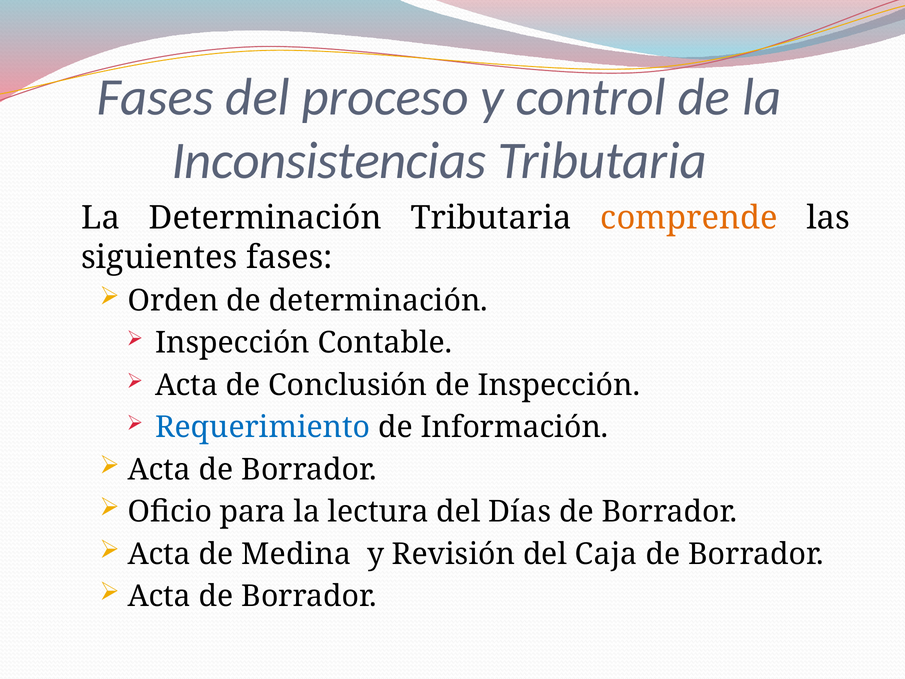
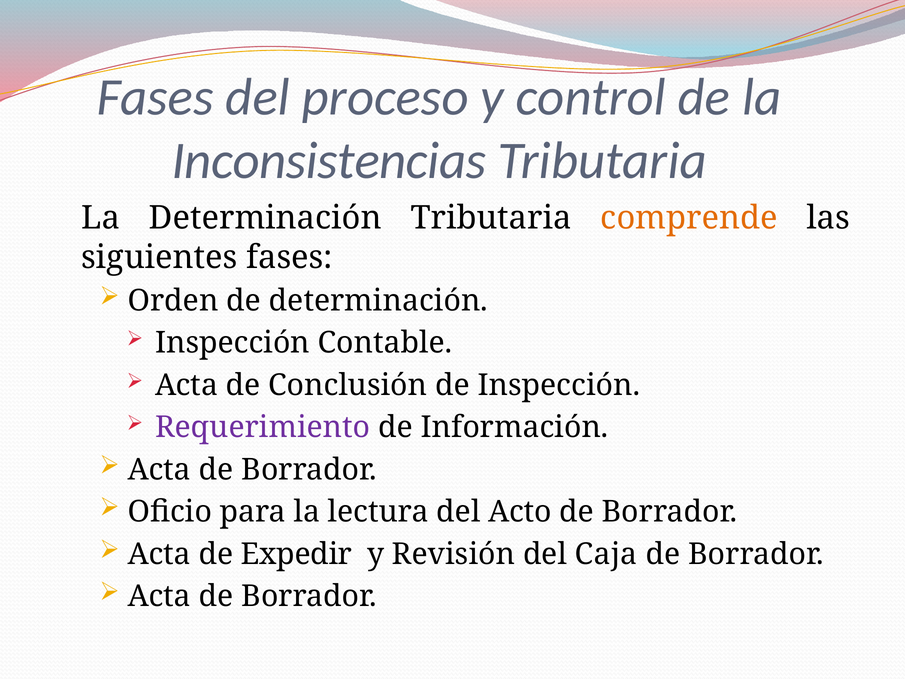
Requerimiento colour: blue -> purple (263, 427)
Días: Días -> Acto (520, 512)
Medina: Medina -> Expedir (296, 554)
